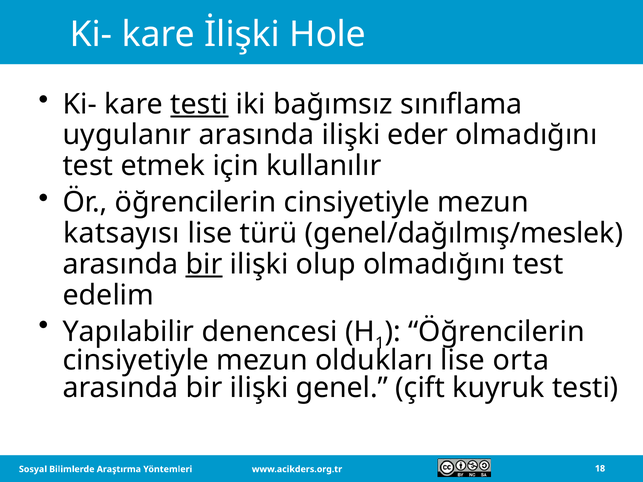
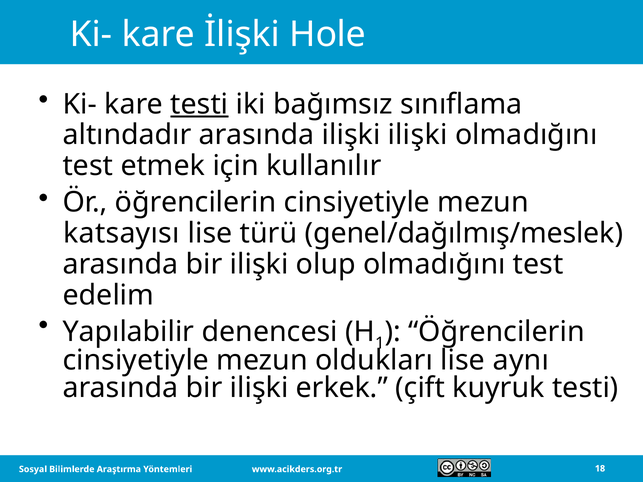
uygulanır: uygulanır -> altındadır (127, 135)
ilişki eder: eder -> ilişki (418, 135)
bir underline: present -> none (204, 264)
orta: orta -> aynı (521, 360)
genel: genel -> erkek (342, 388)
